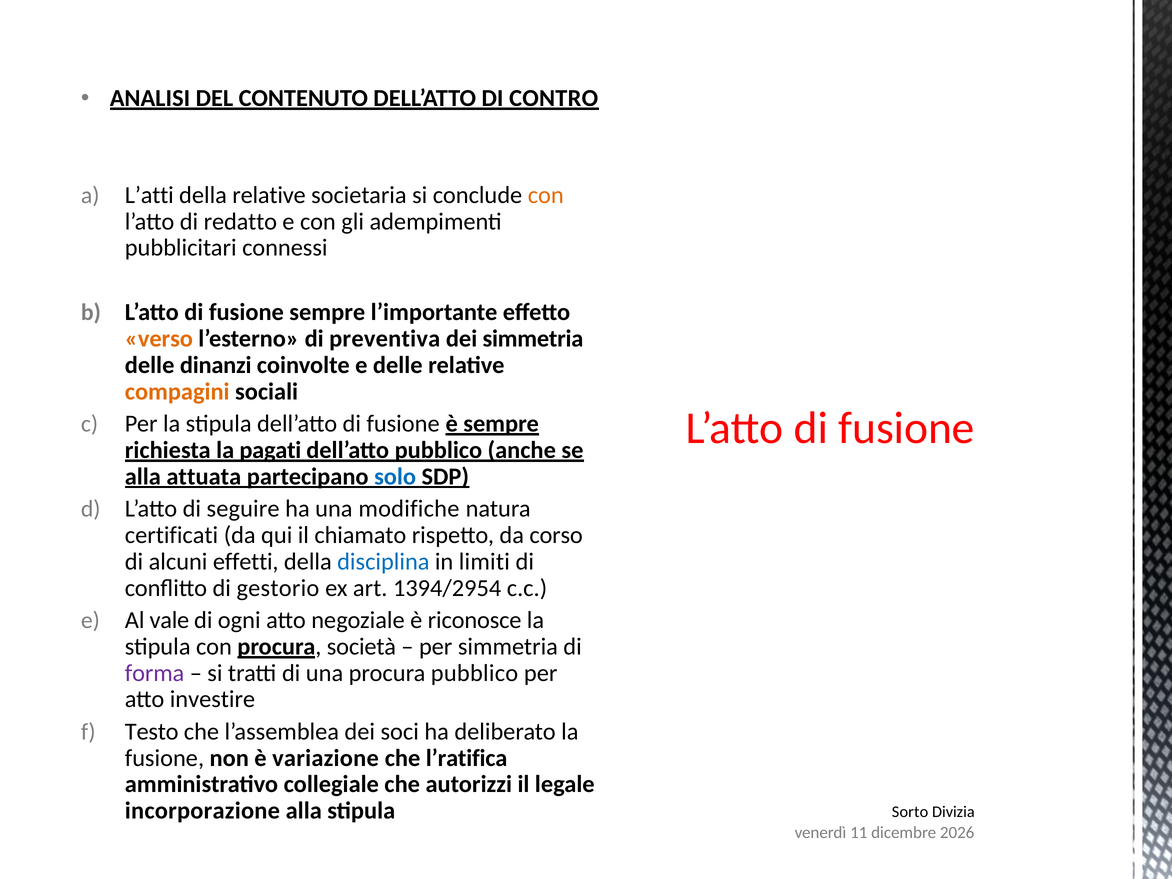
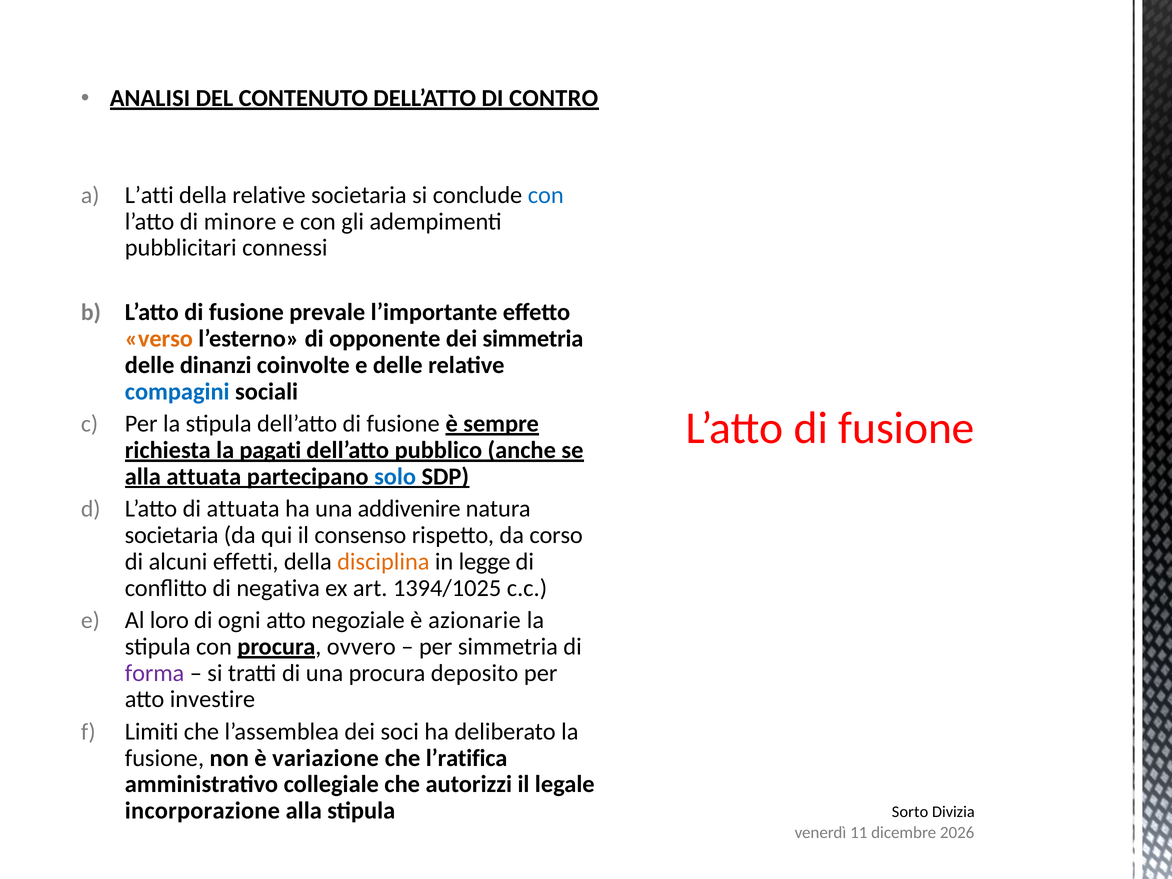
con colour: orange -> blue (546, 195)
redatto: redatto -> minore (240, 221)
fusione sempre: sempre -> prevale (327, 312)
preventiva: preventiva -> opponente (385, 339)
compagini colour: orange -> blue (177, 391)
di seguire: seguire -> attuata (243, 509)
modifiche: modifiche -> addivenire (409, 509)
certificati: certificati -> societaria (172, 535)
chiamato: chiamato -> consenso (360, 535)
disciplina colour: blue -> orange (383, 562)
limiti: limiti -> legge (485, 562)
gestorio: gestorio -> negativa (278, 588)
1394/2954: 1394/2954 -> 1394/1025 (447, 588)
vale: vale -> loro (169, 620)
riconosce: riconosce -> azionarie (474, 620)
società: società -> ovvero (361, 647)
procura pubblico: pubblico -> deposito (475, 673)
Testo: Testo -> Limiti (152, 732)
